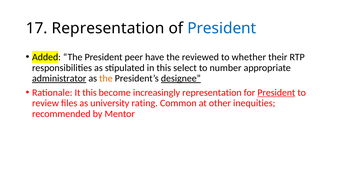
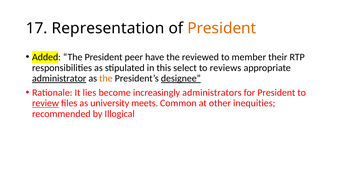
President colour: blue -> orange (222, 28)
whether: whether -> member (249, 57)
number: number -> reviews (225, 68)
It this: this -> lies (89, 93)
increasingly representation: representation -> administrators (212, 93)
President underline: present -> none (276, 93)
review underline: none -> present (45, 103)
rating: rating -> meets (145, 103)
Mentor: Mentor -> Illogical (120, 114)
